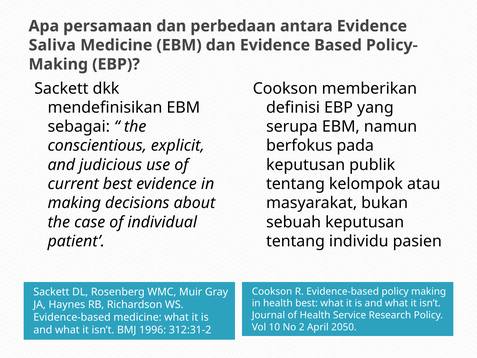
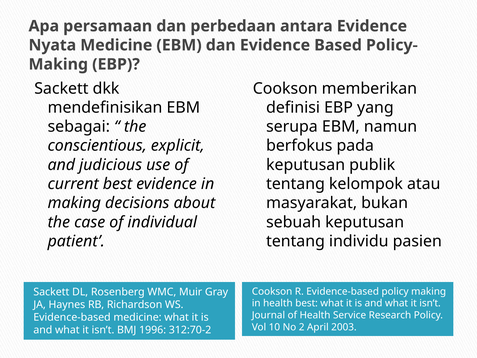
Saliva: Saliva -> Nyata (52, 45)
2050: 2050 -> 2003 (344, 327)
312:31-2: 312:31-2 -> 312:70-2 (190, 330)
